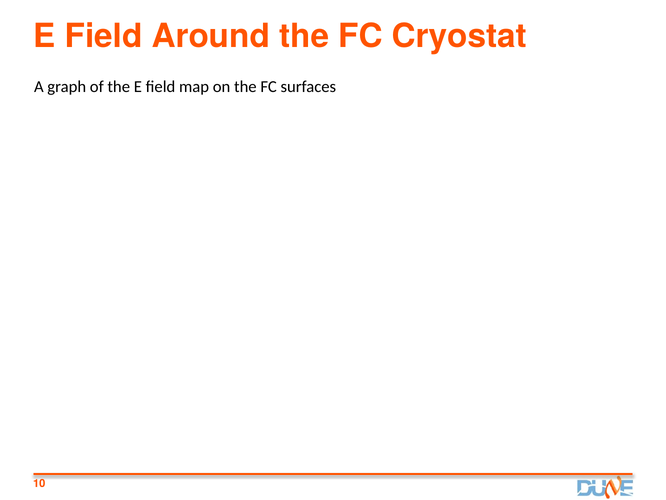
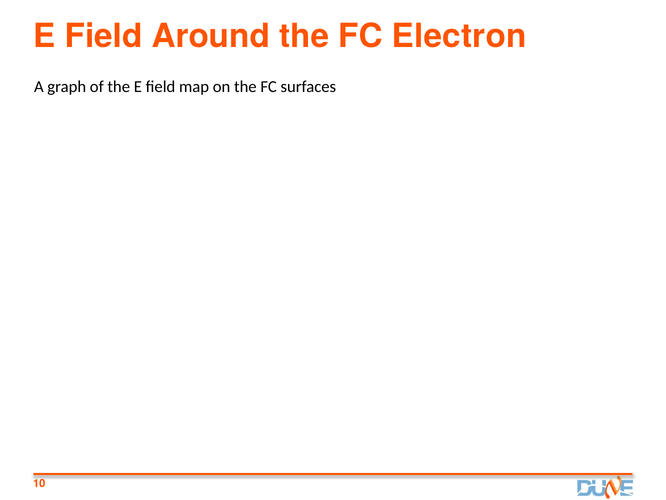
Cryostat: Cryostat -> Electron (459, 36)
